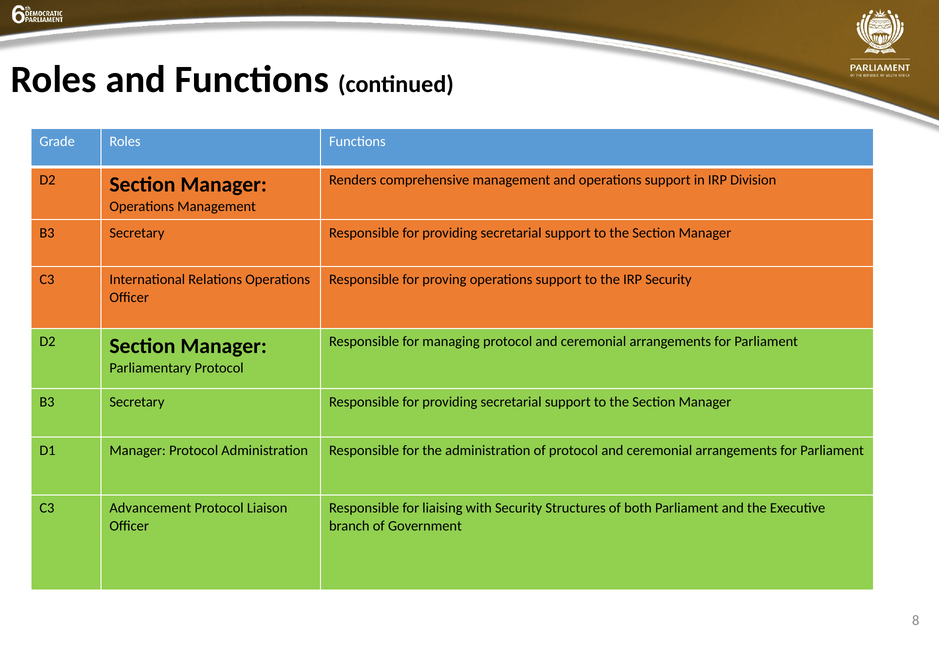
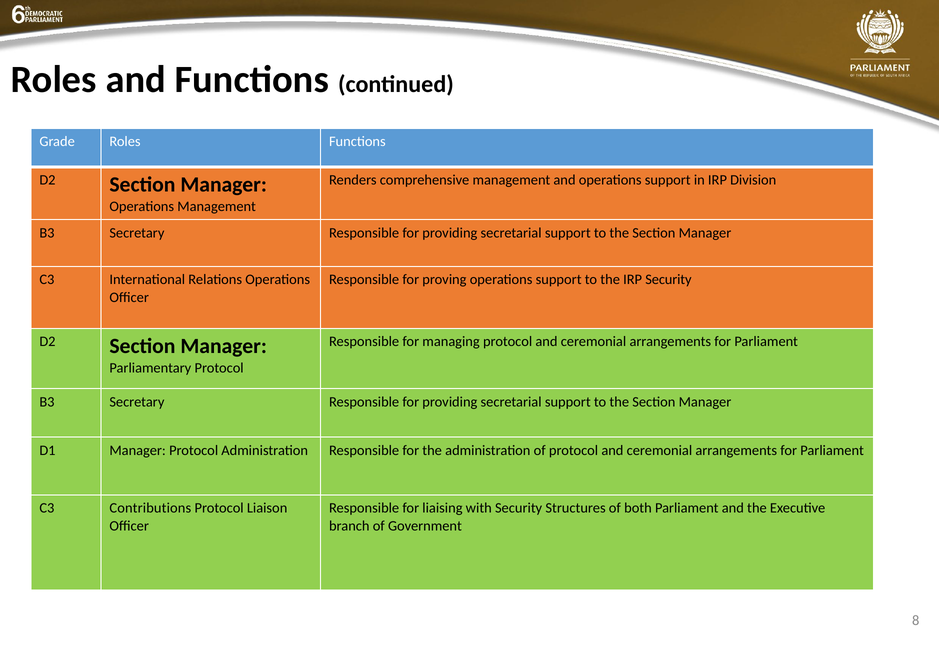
Advancement: Advancement -> Contributions (150, 508)
